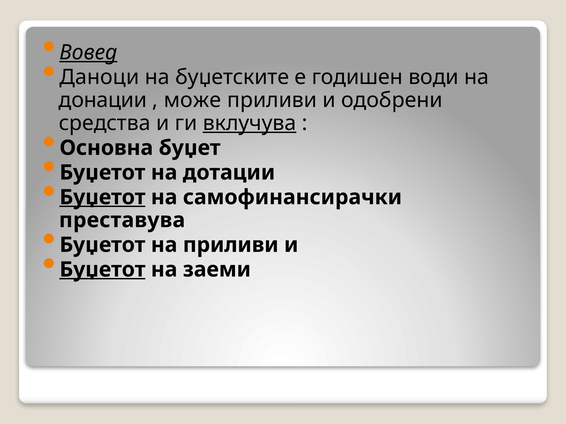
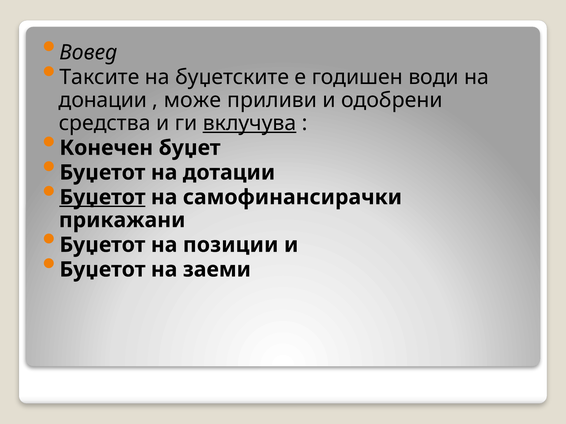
Вовед underline: present -> none (88, 53)
Даноци: Даноци -> Таксите (99, 77)
Основна: Основна -> Конечен (106, 148)
преставува: преставува -> прикажани (122, 220)
на приливи: приливи -> позиции (231, 245)
Буџетот underline: present -> none (102, 270)
